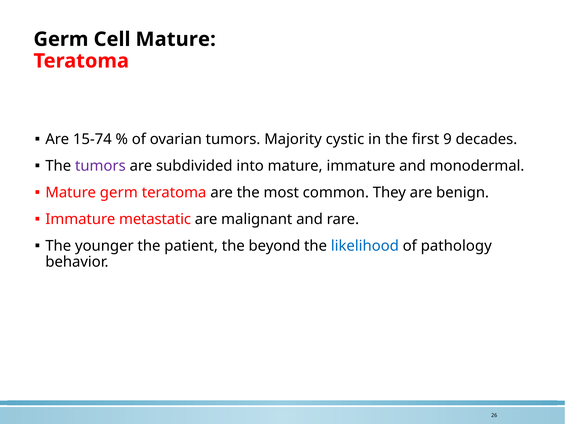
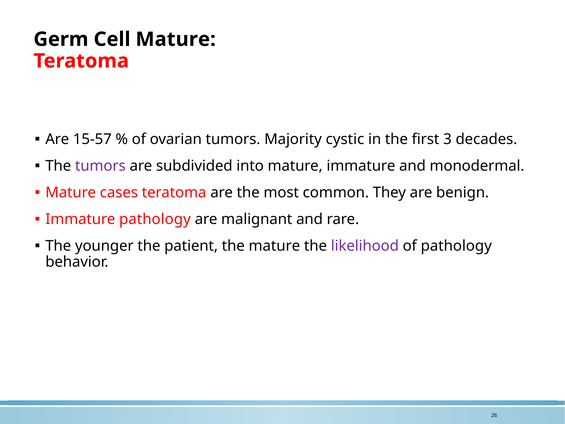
15-74: 15-74 -> 15-57 (92, 139)
9: 9 -> 3 (447, 139)
Mature germ: germ -> cases (119, 192)
Immature metastatic: metastatic -> pathology (155, 219)
the beyond: beyond -> mature (274, 246)
likelihood colour: blue -> purple (365, 246)
